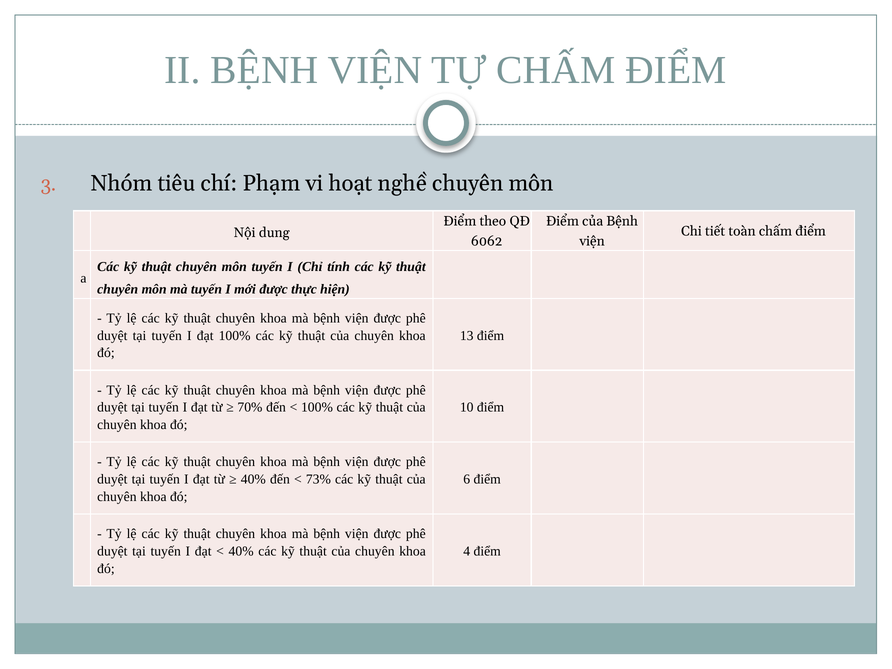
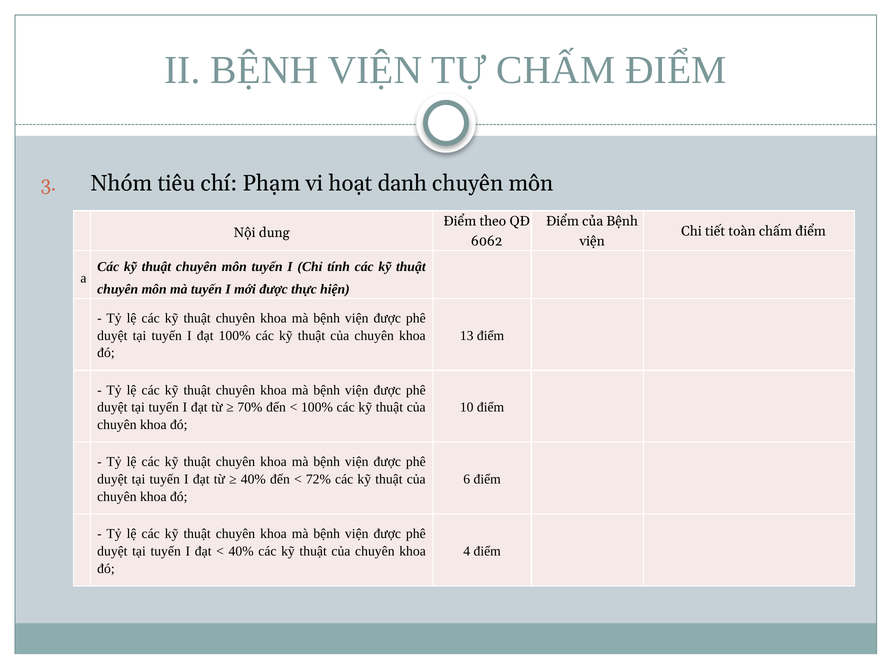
nghề: nghề -> danh (403, 184)
73%: 73% -> 72% (318, 479)
